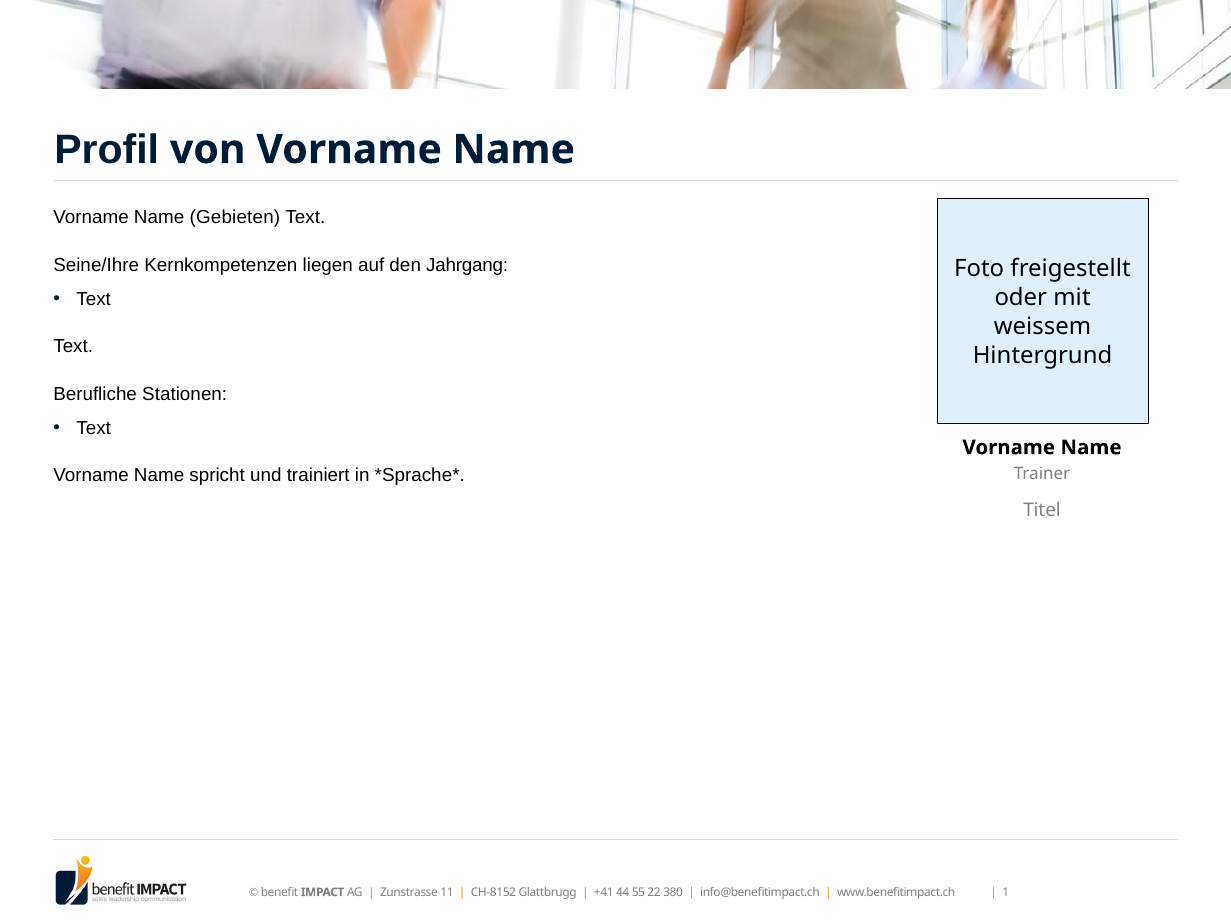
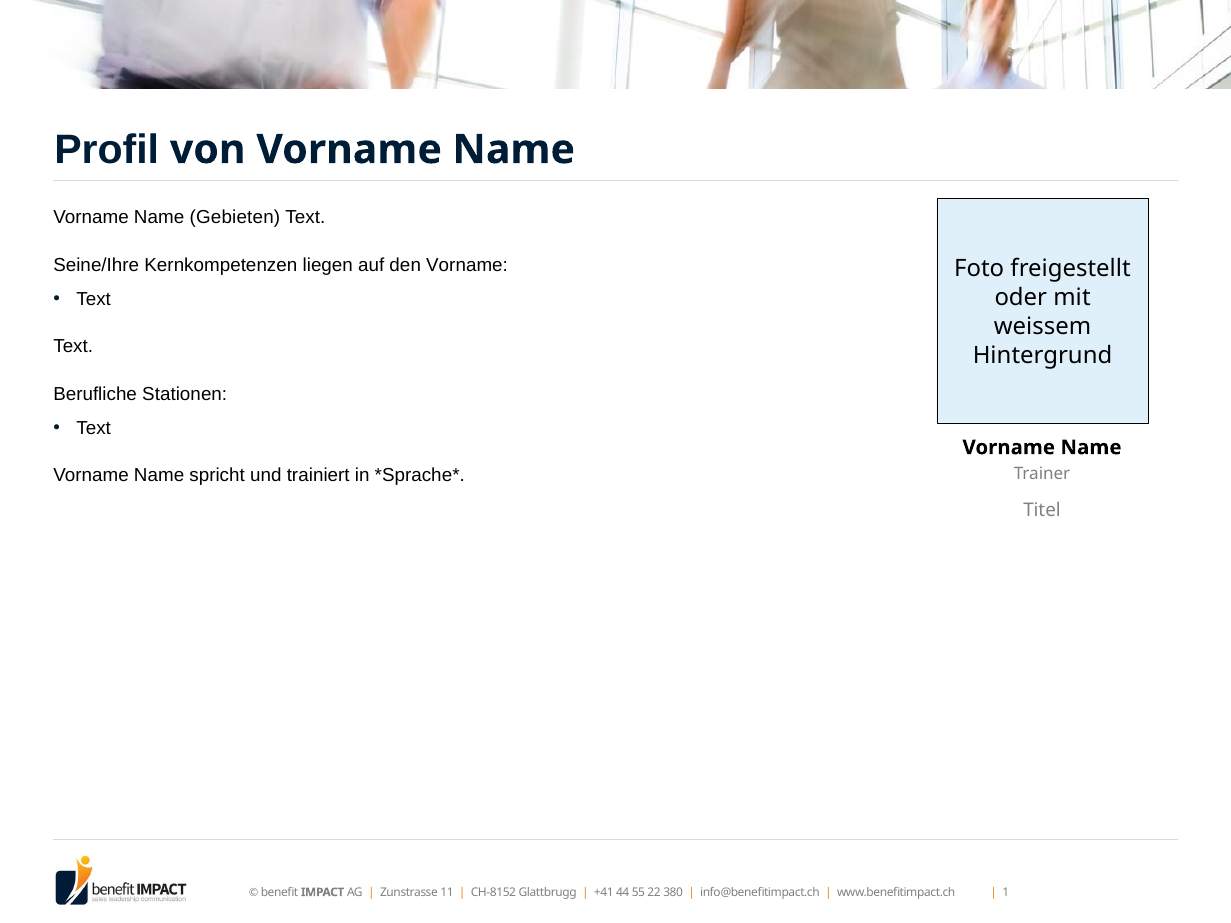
den Jahrgang: Jahrgang -> Vorname (467, 265)
